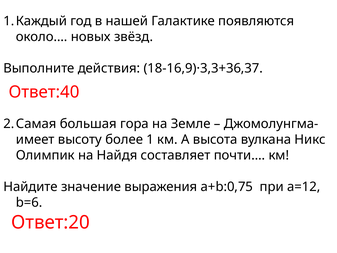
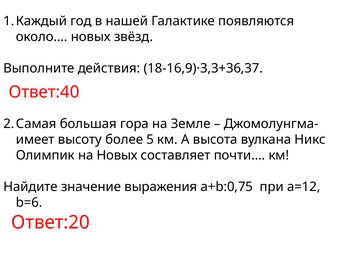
1: 1 -> 5 (150, 139)
на Найдя: Найдя -> Новых (117, 155)
